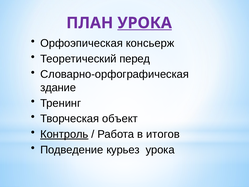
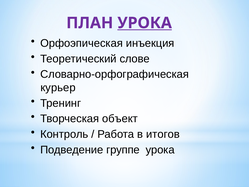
консьерж: консьерж -> инъекция (150, 43)
перед: перед -> слове (135, 59)
здание: здание -> курьер (58, 88)
Контроль underline: present -> none (64, 134)
курьез: курьез -> группе (123, 150)
